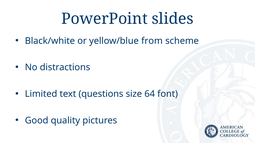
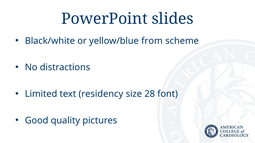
questions: questions -> residency (101, 94)
64: 64 -> 28 (150, 94)
